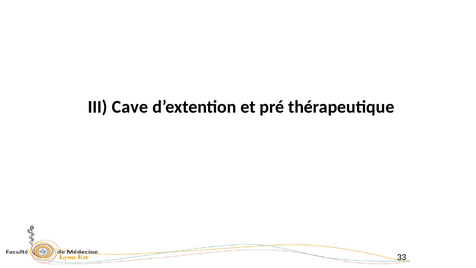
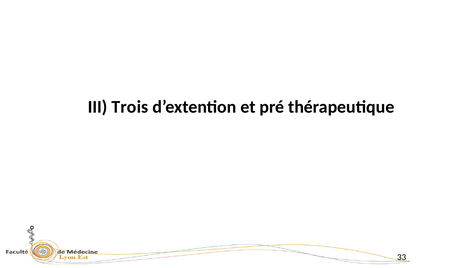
Cave: Cave -> Trois (130, 107)
